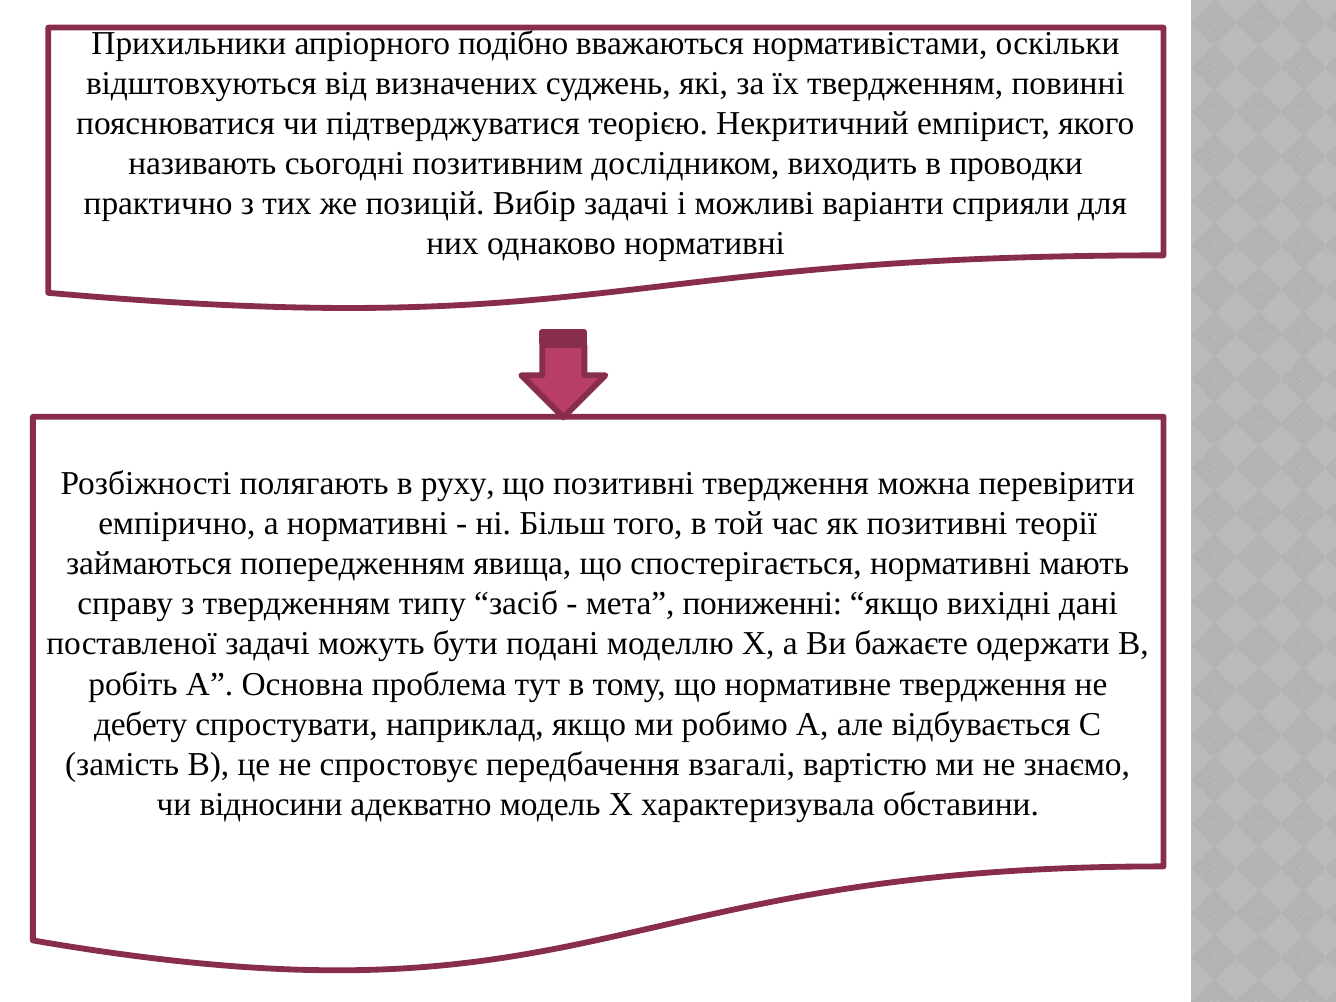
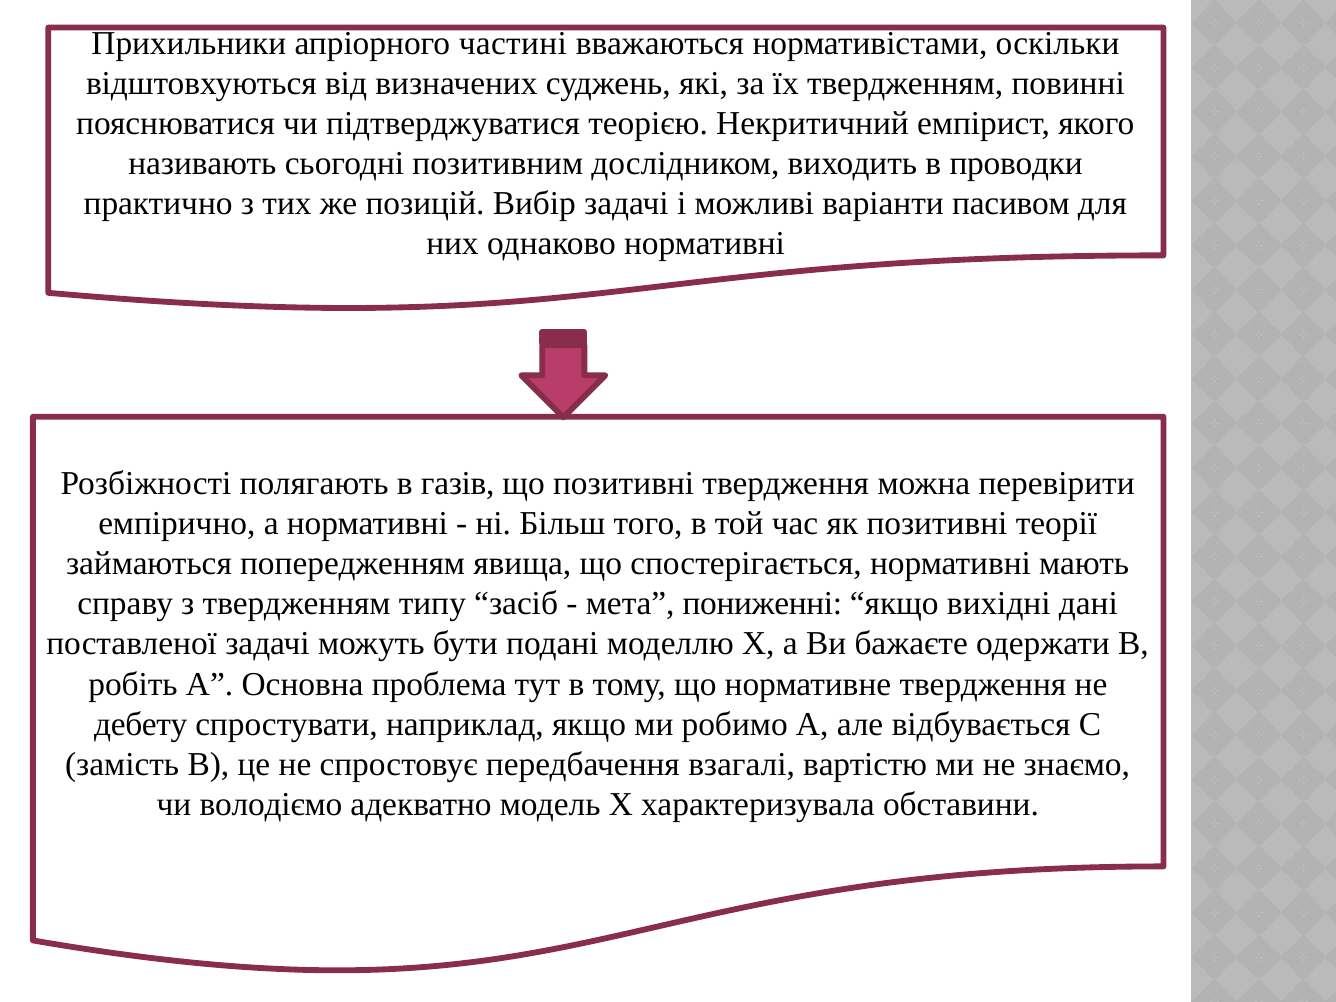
подібно: подібно -> частині (513, 44)
сприяли: сприяли -> пасивом (1011, 204)
руху: руху -> газів (458, 484)
відносини: відносини -> володіємо (271, 804)
